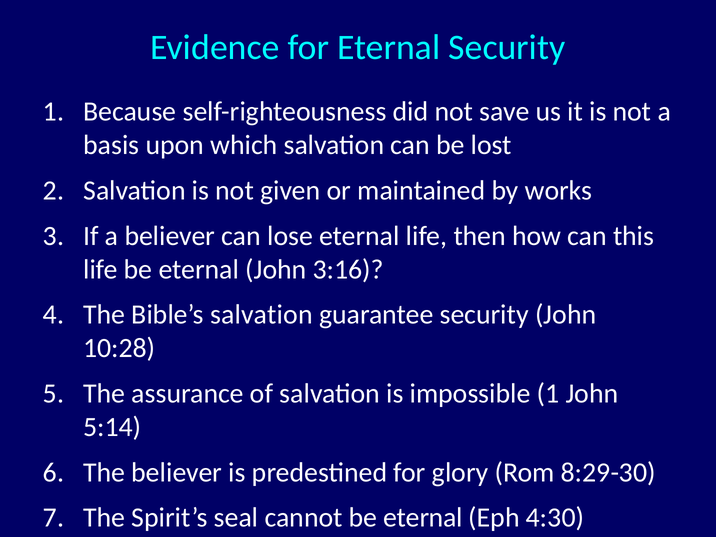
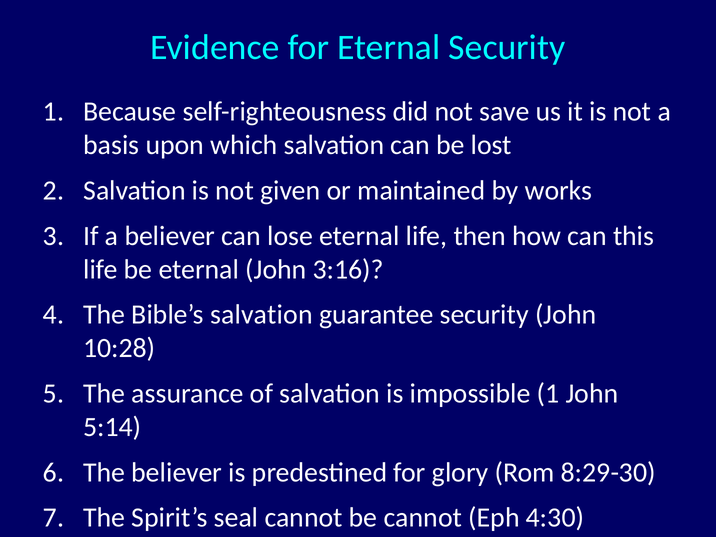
cannot be eternal: eternal -> cannot (423, 518)
